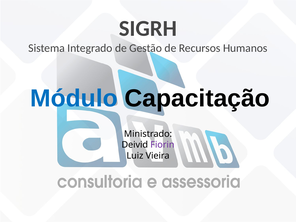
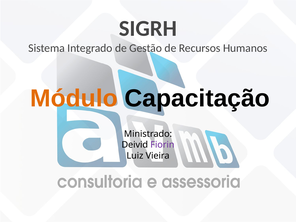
Módulo colour: blue -> orange (74, 98)
